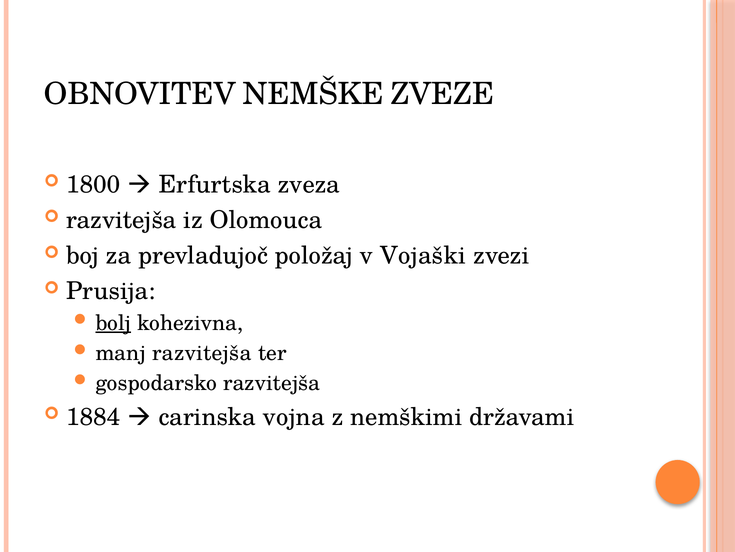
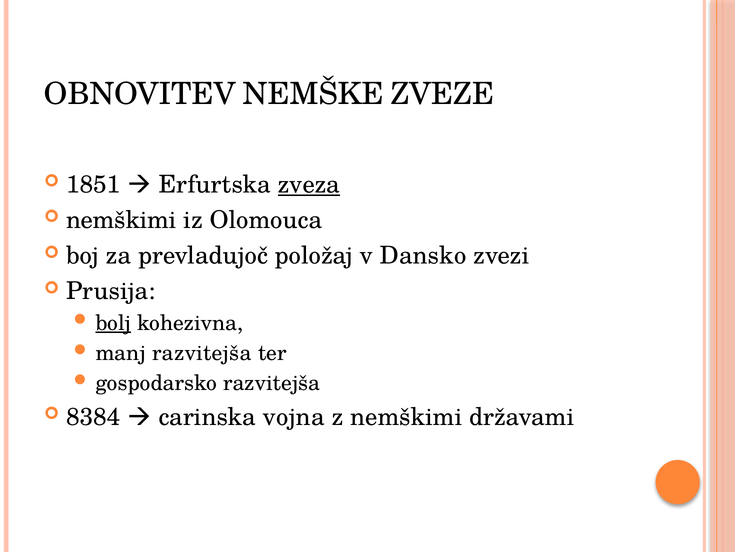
1800: 1800 -> 1851 (93, 184)
zveza underline: none -> present (309, 184)
razvitejša: razvitejša -> nemškimi (121, 220)
Vojaški: Vojaški -> Dansko (423, 255)
1884: 1884 -> 8384 (93, 416)
